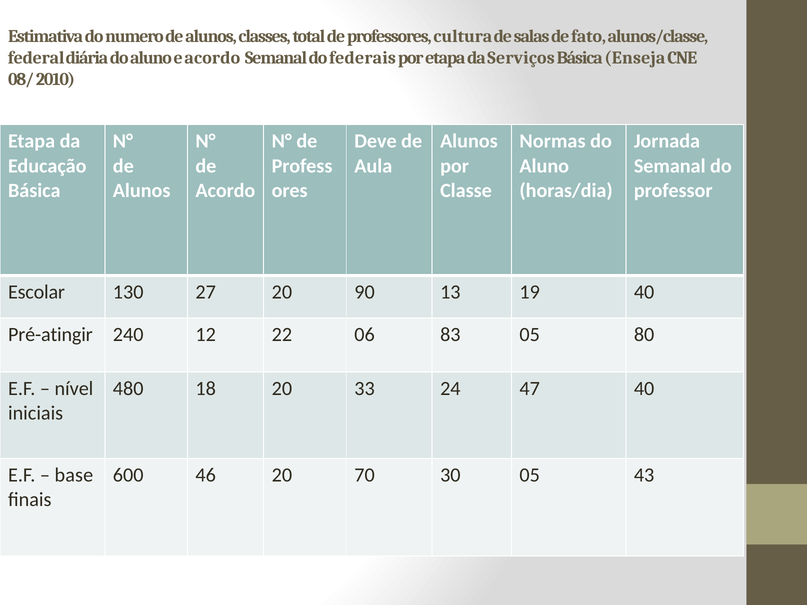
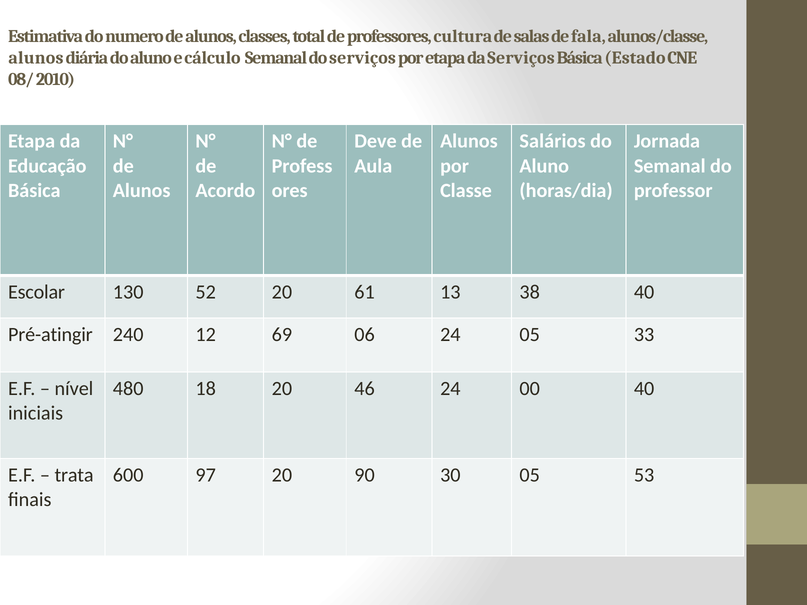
fato: fato -> fala (588, 36)
federal: federal -> alunos (36, 58)
e acordo: acordo -> cálculo (212, 58)
do federais: federais -> serviços (363, 58)
Enseja: Enseja -> Estado (635, 58)
Normas: Normas -> Salários (553, 141)
27: 27 -> 52 (206, 292)
90: 90 -> 61 (365, 292)
19: 19 -> 38 (530, 292)
22: 22 -> 69 (282, 335)
06 83: 83 -> 24 (450, 335)
80: 80 -> 33 (644, 335)
33: 33 -> 46 (365, 389)
47: 47 -> 00 (530, 389)
base: base -> trata (74, 475)
46: 46 -> 97 (206, 475)
70: 70 -> 90 (365, 475)
43: 43 -> 53 (644, 475)
